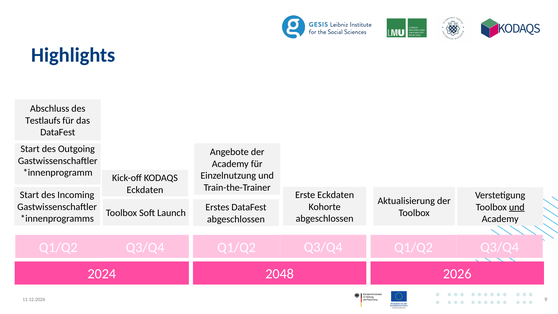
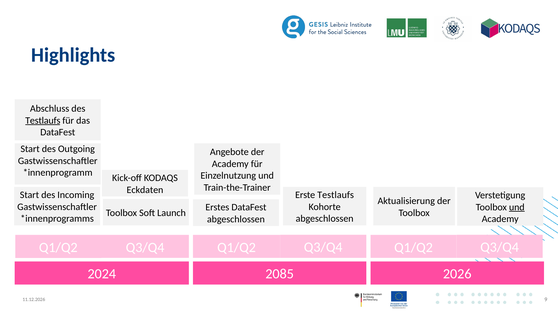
Testlaufs underline: none -> present (43, 120)
Erste Eckdaten: Eckdaten -> Testlaufs (336, 195)
2048: 2048 -> 2085 (280, 274)
